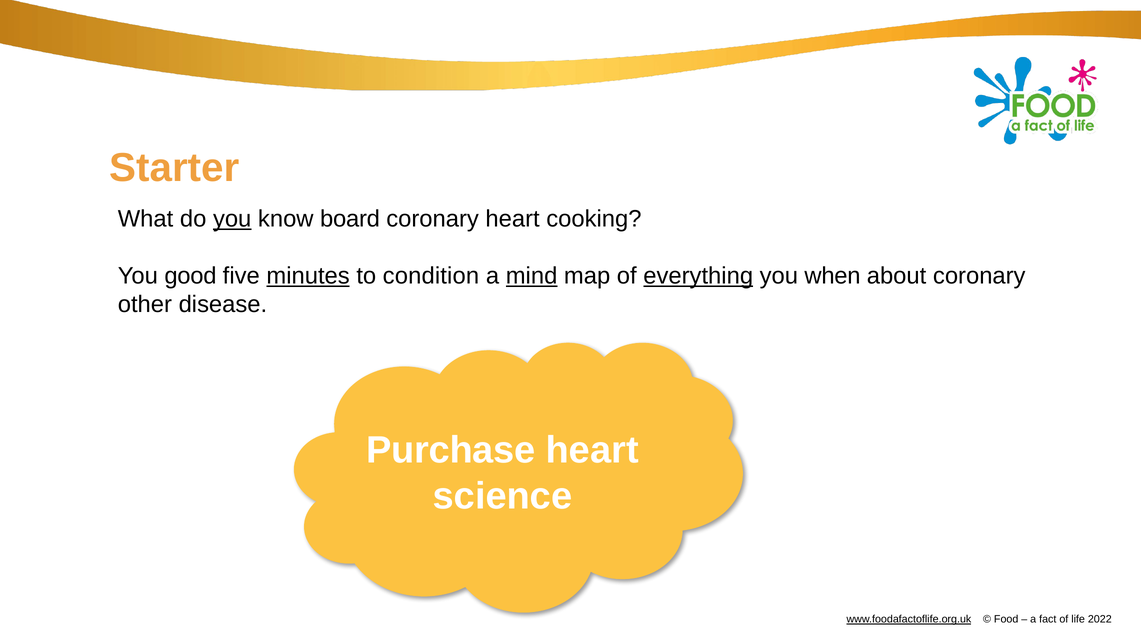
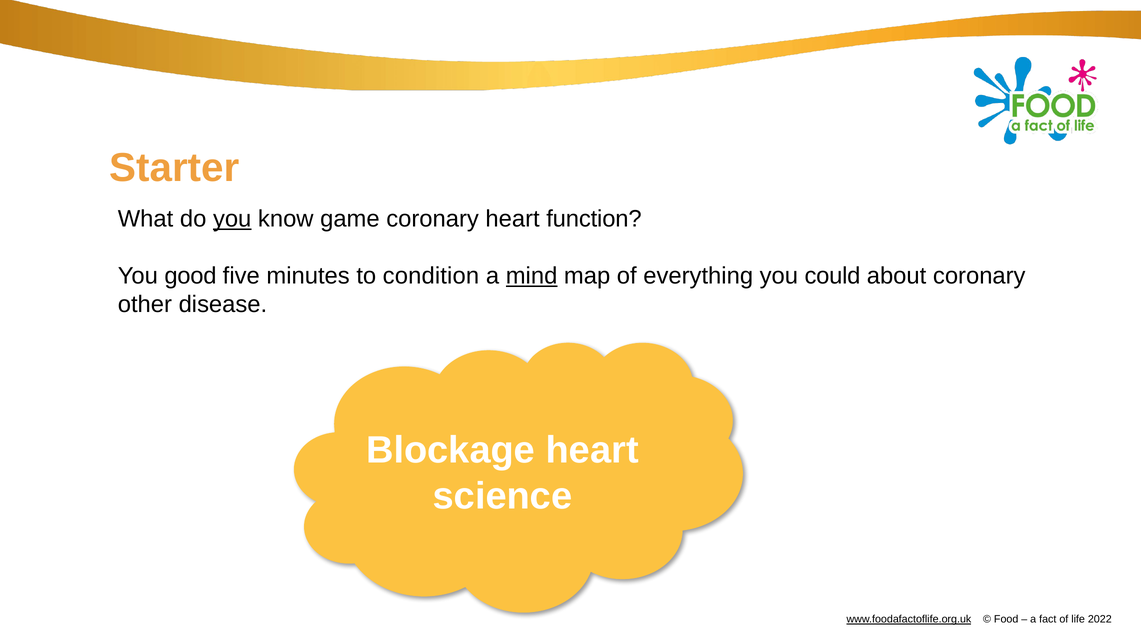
board: board -> game (350, 219)
cooking: cooking -> function (594, 219)
minutes underline: present -> none (308, 276)
everything underline: present -> none (698, 276)
when: when -> could (833, 276)
Purchase: Purchase -> Blockage (451, 450)
